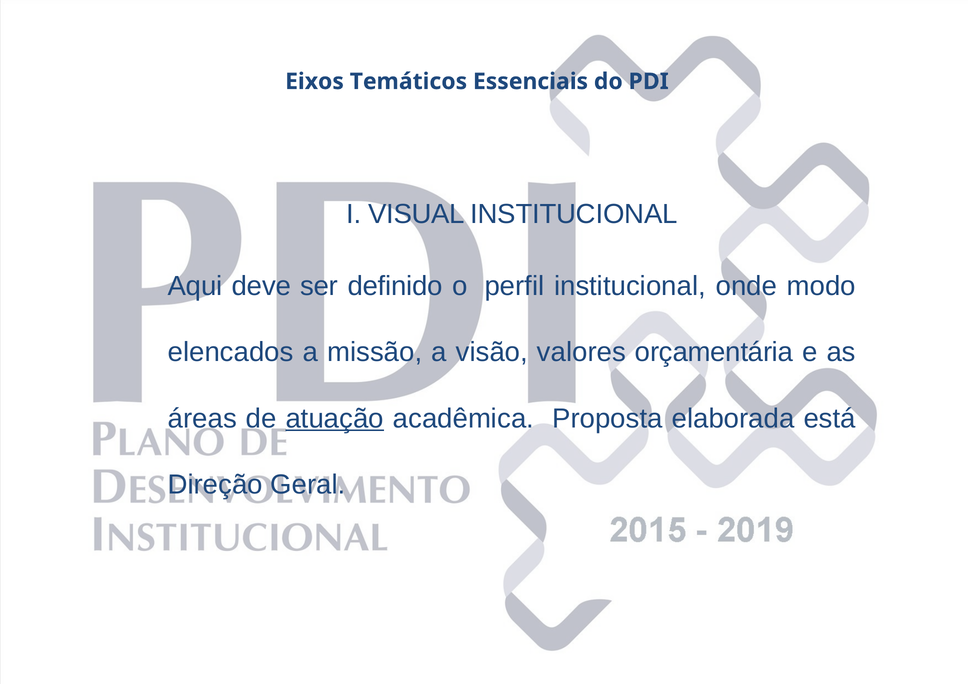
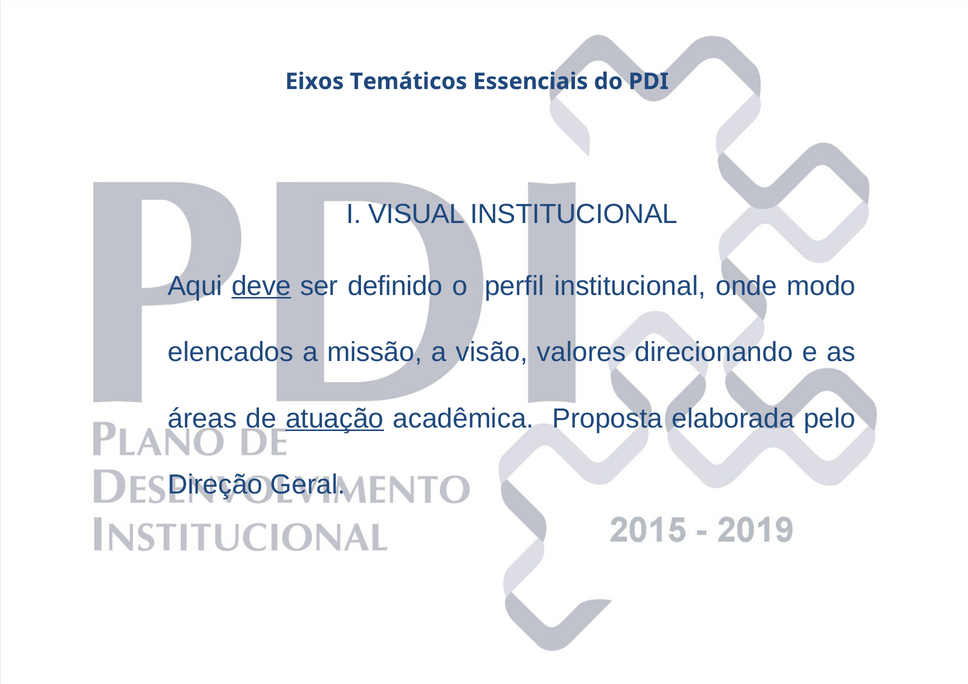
deve underline: none -> present (261, 286)
orçamentária: orçamentária -> direcionando (714, 352)
está: está -> pelo (830, 418)
